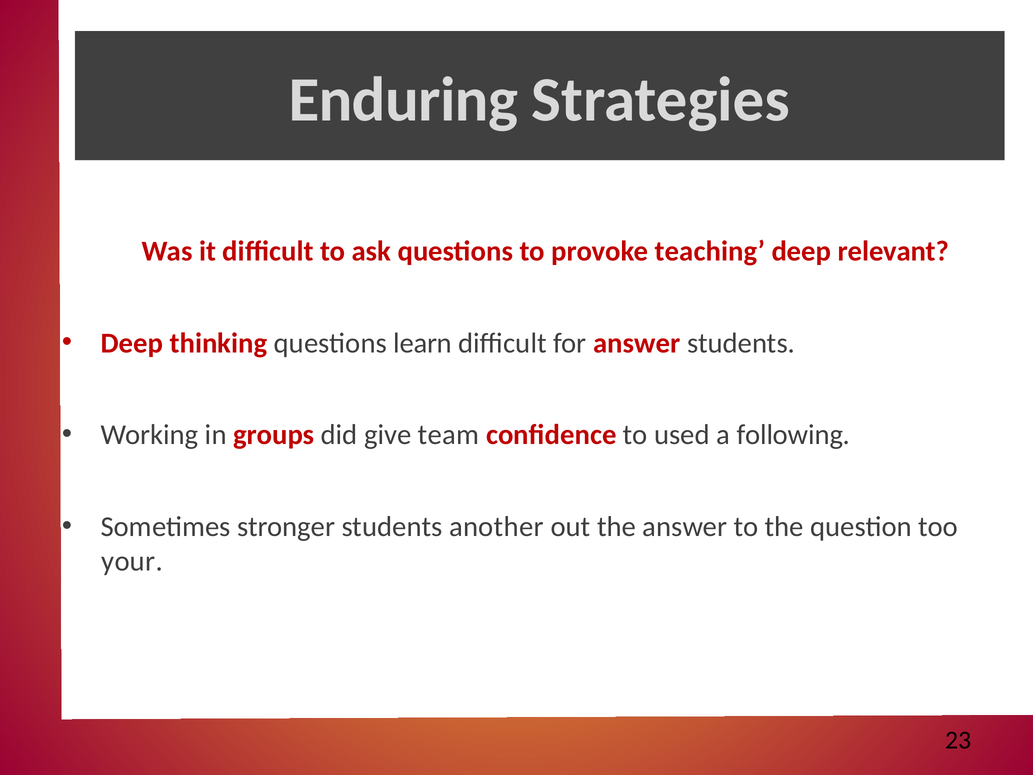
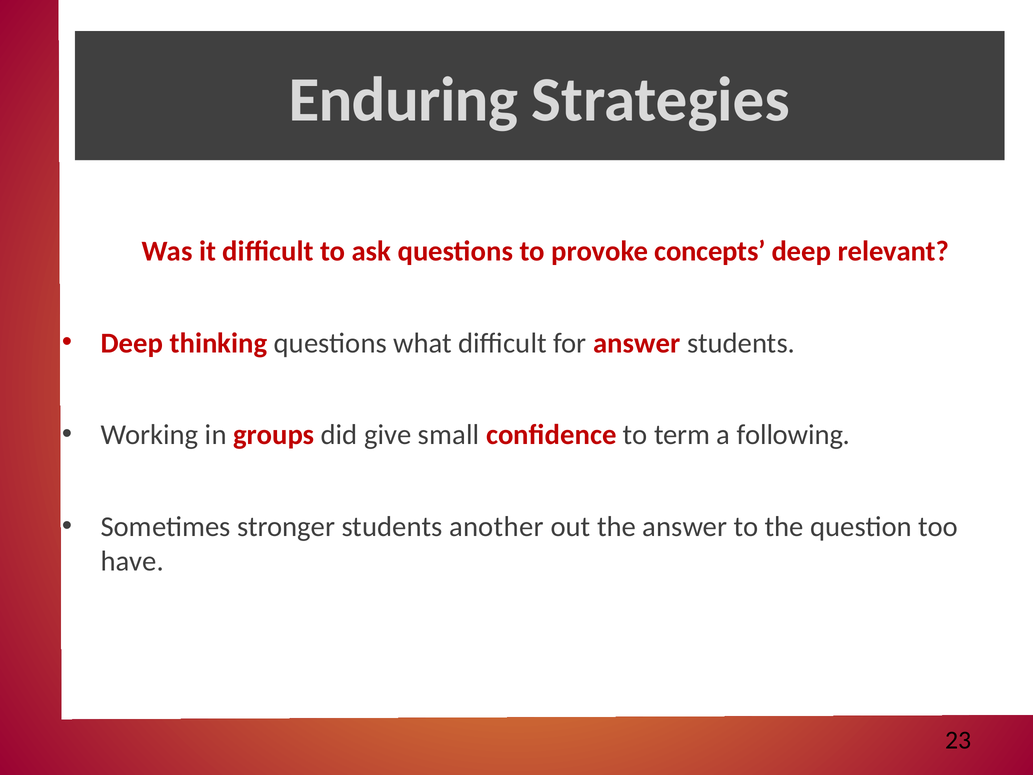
teaching: teaching -> concepts (710, 251)
learn: learn -> what (423, 343)
team: team -> small (449, 435)
used: used -> term (682, 435)
your: your -> have (132, 561)
